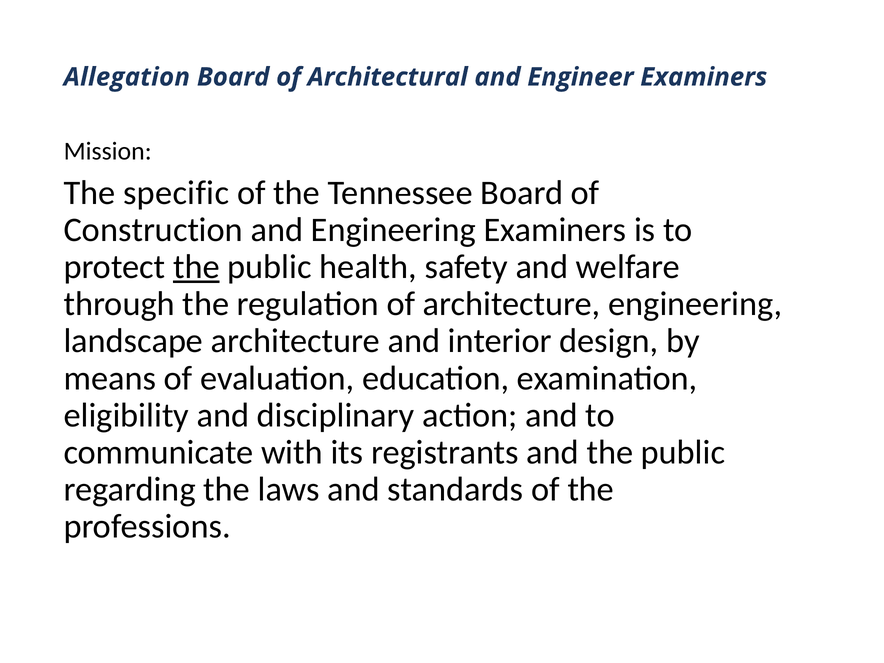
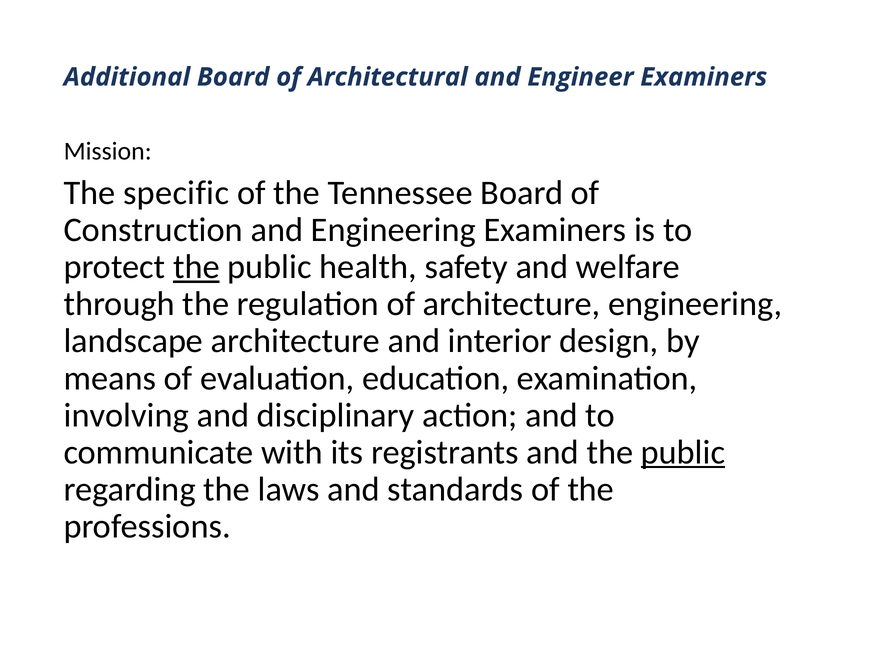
Allegation: Allegation -> Additional (127, 77)
eligibility: eligibility -> involving (126, 415)
public underline: none -> present (683, 452)
